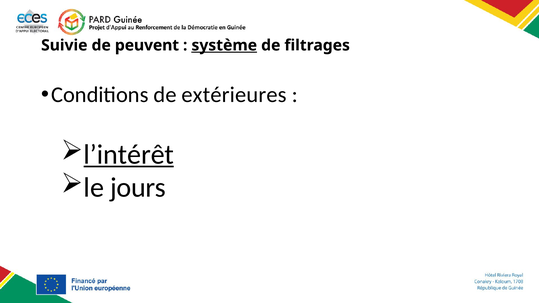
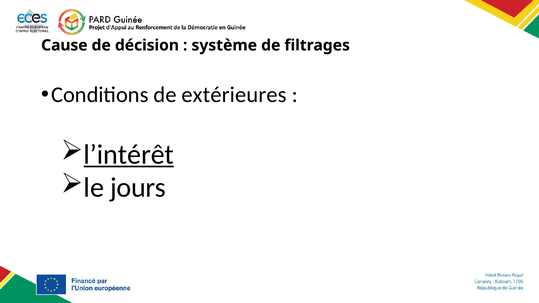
Suivie: Suivie -> Cause (64, 45)
peuvent: peuvent -> décision (147, 45)
système underline: present -> none (224, 45)
